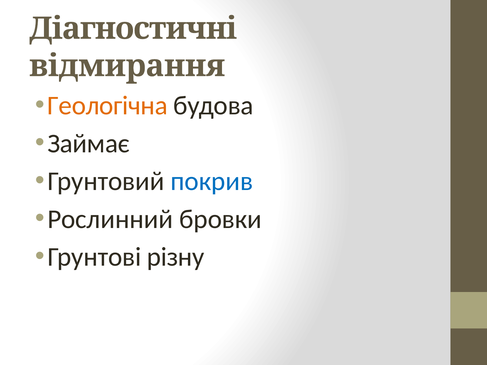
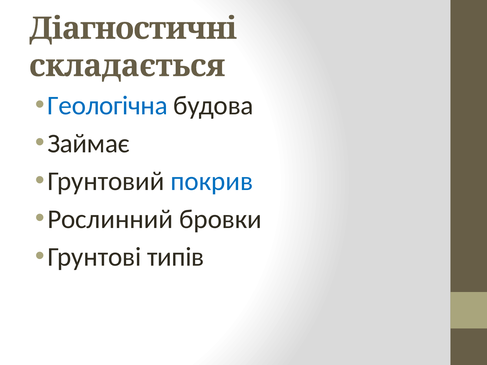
відмирання: відмирання -> складається (127, 66)
Геологічна colour: orange -> blue (107, 106)
різну: різну -> типів (176, 257)
